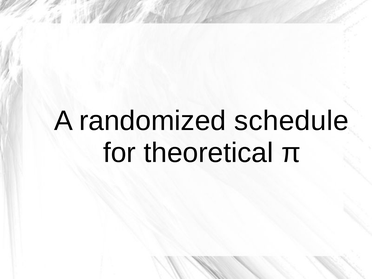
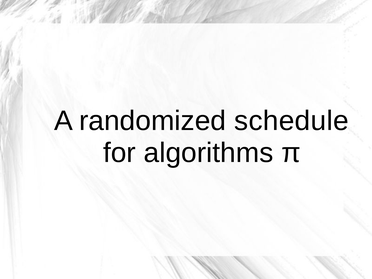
theoretical: theoretical -> algorithms (208, 153)
